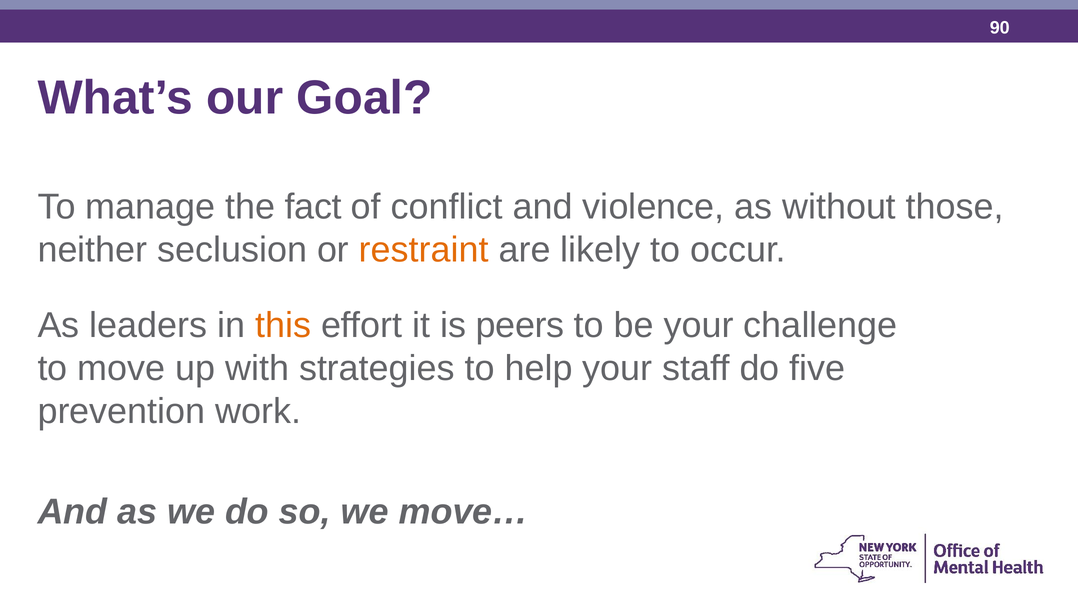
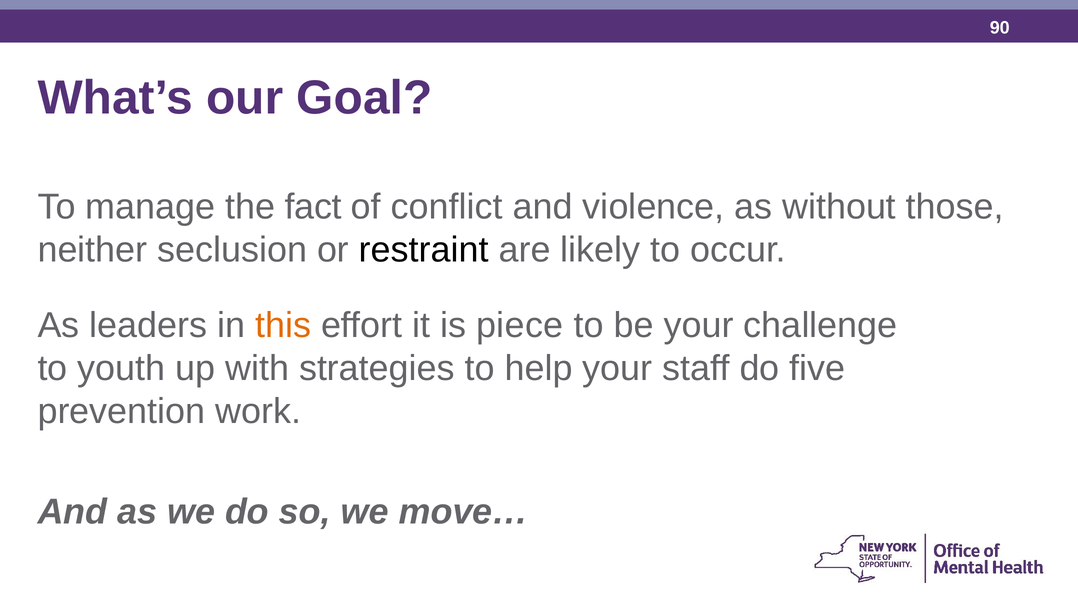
restraint colour: orange -> black (424, 250)
peers: peers -> piece (520, 325)
move: move -> youth (121, 368)
